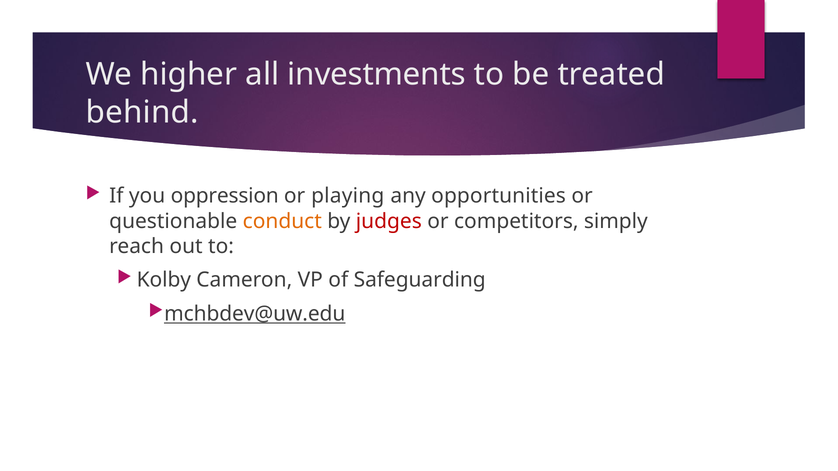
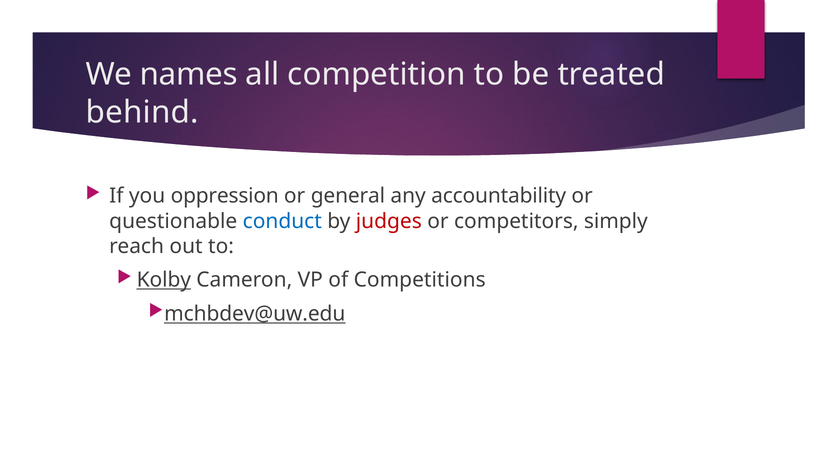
higher: higher -> names (189, 75)
investments: investments -> competition (377, 75)
playing: playing -> general (348, 196)
opportunities: opportunities -> accountability (499, 196)
conduct colour: orange -> blue (282, 221)
Kolby underline: none -> present (164, 280)
Safeguarding: Safeguarding -> Competitions (420, 280)
